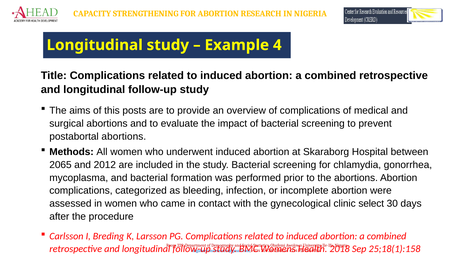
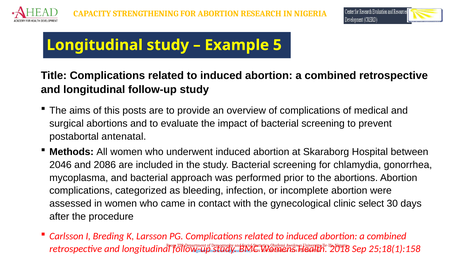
4: 4 -> 5 (277, 45)
postabortal abortions: abortions -> antenatal (124, 137)
2065: 2065 -> 2046 (60, 165)
2012: 2012 -> 2086 (105, 165)
formation: formation -> approach (191, 178)
